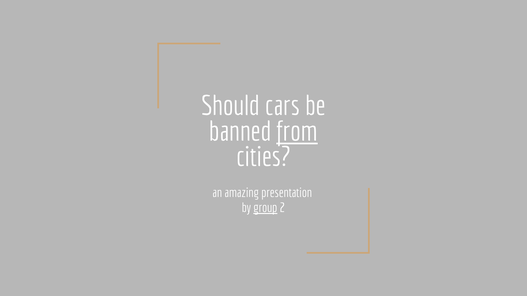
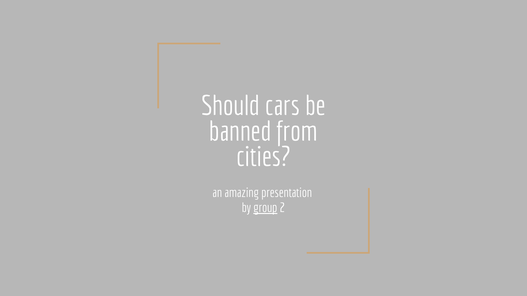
from underline: present -> none (297, 132)
